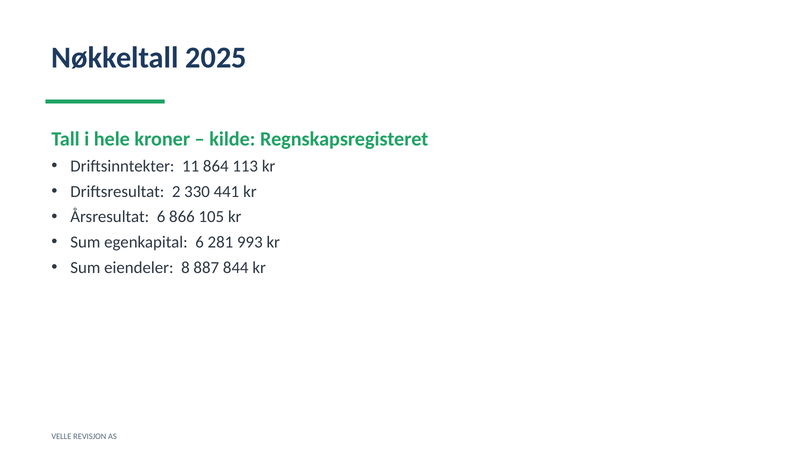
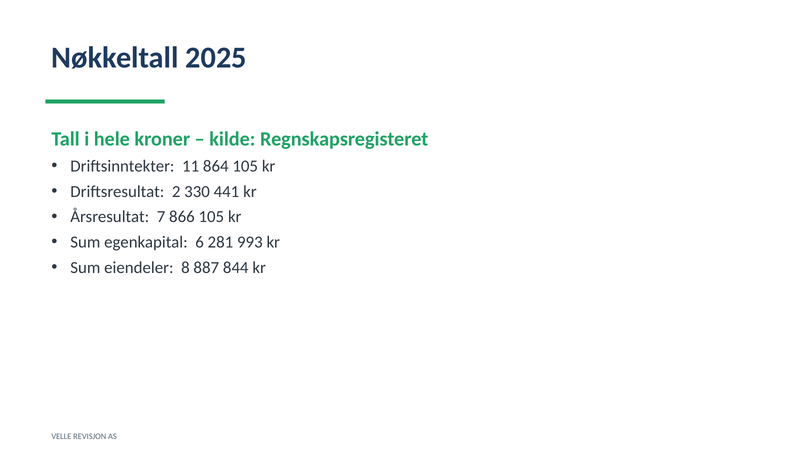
864 113: 113 -> 105 (245, 166)
Årsresultat 6: 6 -> 7 (161, 217)
